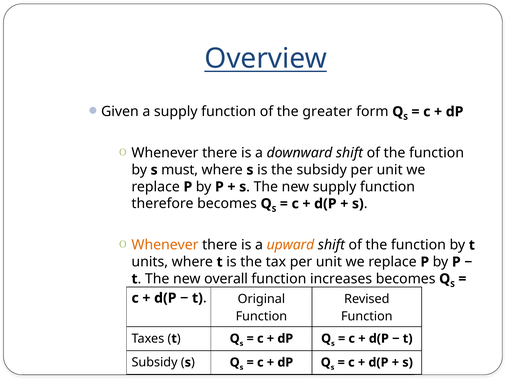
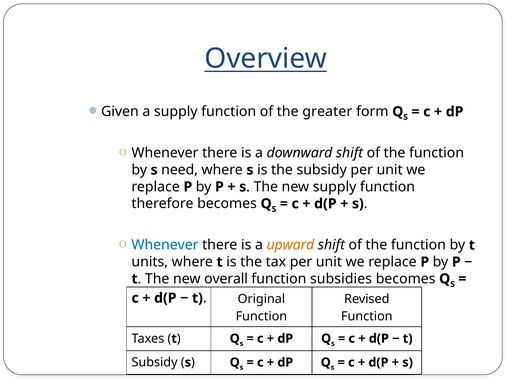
must: must -> need (180, 170)
Whenever colour: orange -> blue (165, 245)
increases: increases -> subsidies (341, 278)
